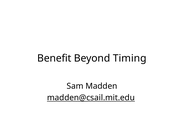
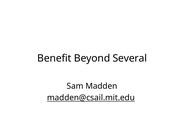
Timing: Timing -> Several (130, 58)
